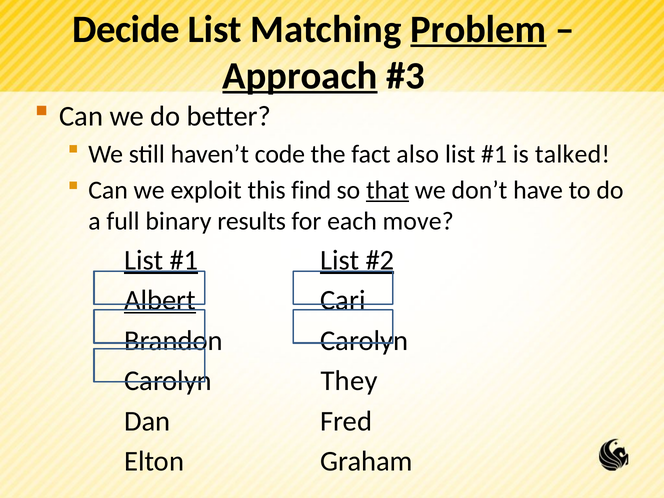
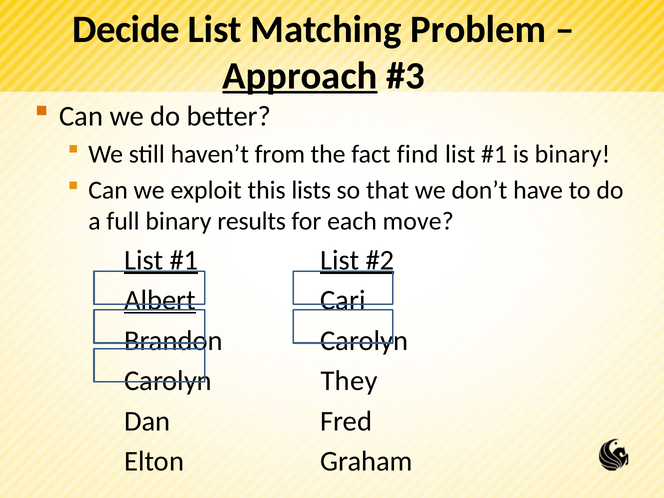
Problem underline: present -> none (478, 29)
code: code -> from (280, 154)
also: also -> find (418, 154)
is talked: talked -> binary (572, 154)
find: find -> lists (311, 190)
that underline: present -> none (388, 190)
